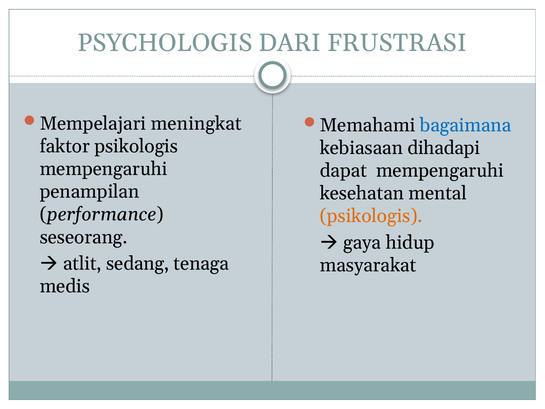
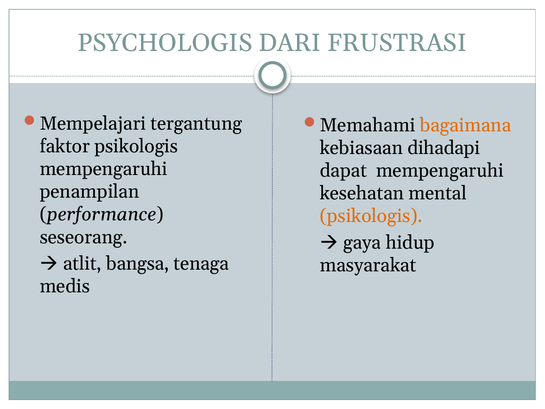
meningkat: meningkat -> tergantung (196, 124)
bagaimana colour: blue -> orange (466, 125)
sedang: sedang -> bangsa (138, 263)
